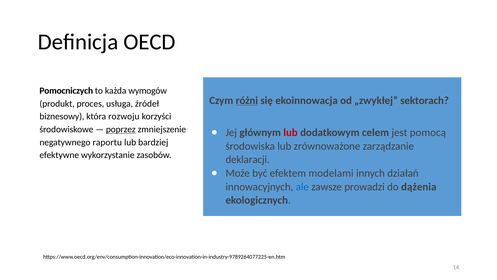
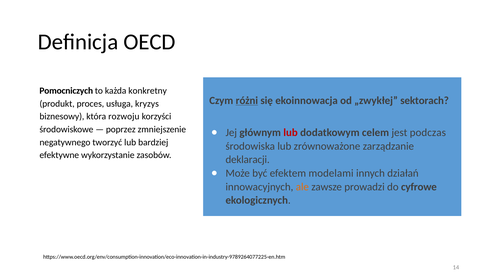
wymogów: wymogów -> konkretny (148, 91)
źródeł: źródeł -> kryzys (147, 104)
poprzez underline: present -> none (121, 129)
pomocą: pomocą -> podczas (428, 132)
raportu: raportu -> tworzyć (107, 142)
ale colour: blue -> orange (302, 186)
dążenia: dążenia -> cyfrowe (419, 186)
